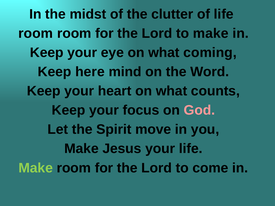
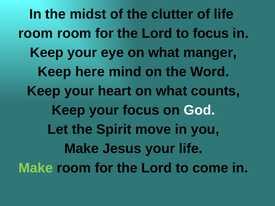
to make: make -> focus (211, 33)
coming: coming -> manger (210, 53)
God colour: pink -> white (199, 110)
